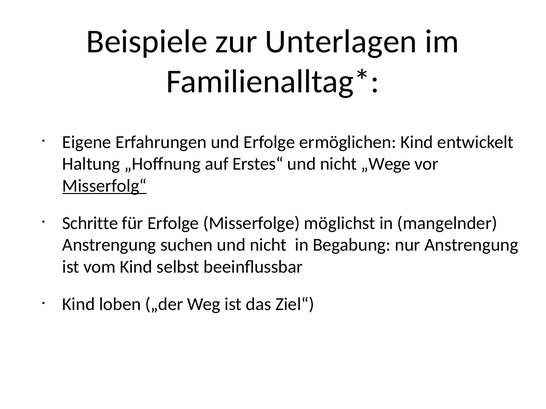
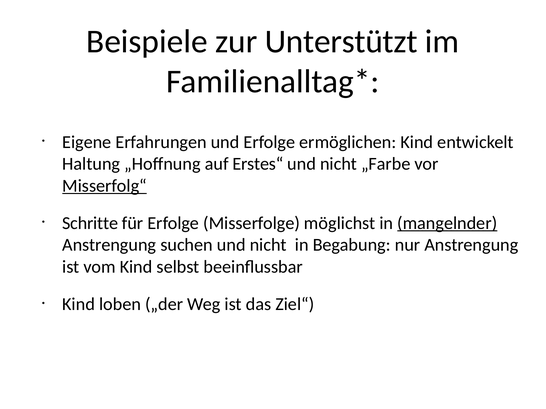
Unterlagen: Unterlagen -> Unterstützt (341, 41)
„Wege: „Wege -> „Farbe (386, 164)
mangelnder underline: none -> present (447, 223)
